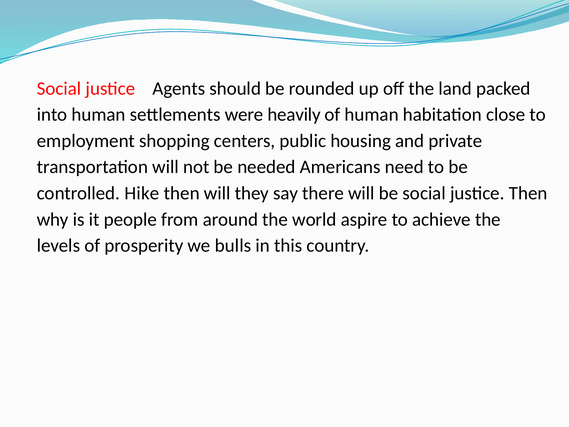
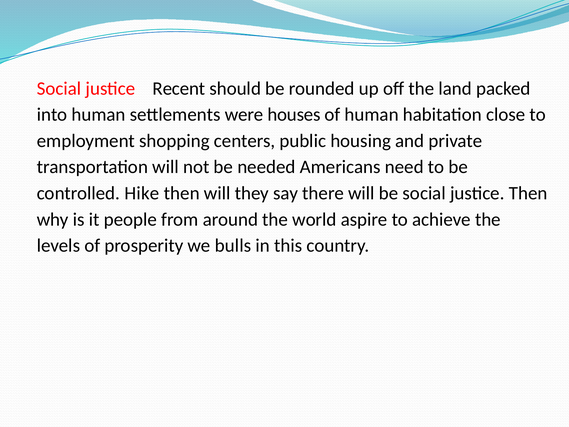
Agents: Agents -> Recent (179, 88)
heavily: heavily -> houses (294, 115)
